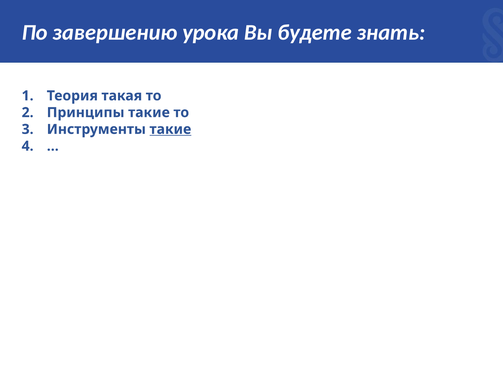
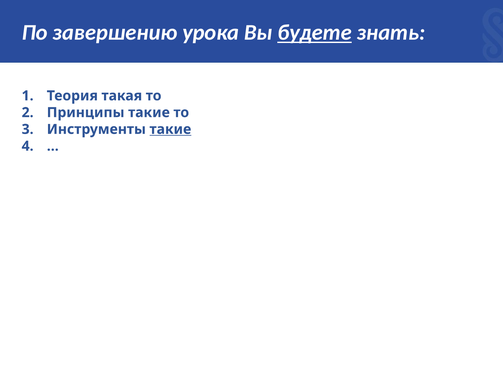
будете underline: none -> present (315, 33)
